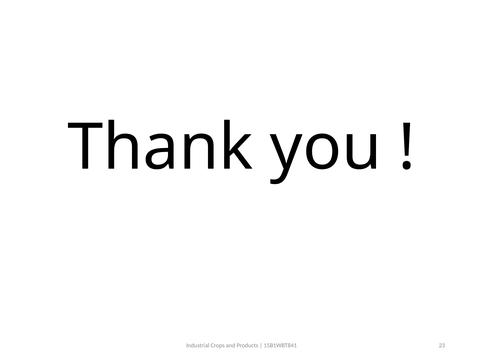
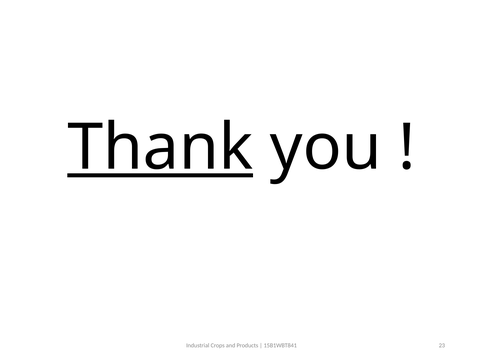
Thank underline: none -> present (160, 148)
